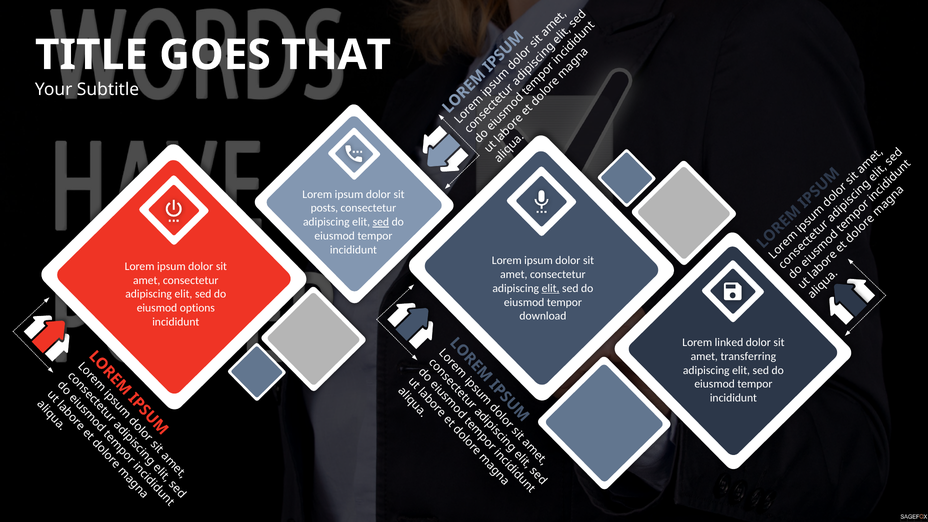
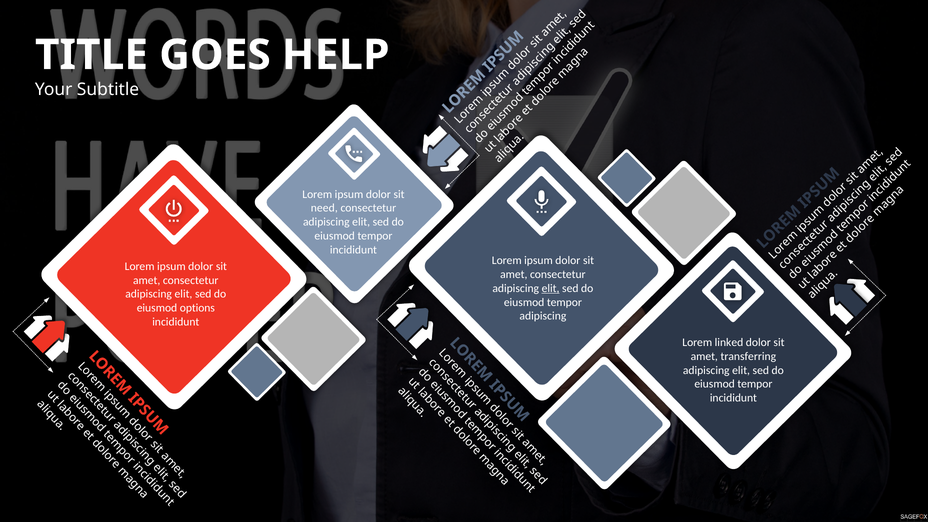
THAT: THAT -> HELP (336, 55)
posts: posts -> need (324, 208)
sed underline: present -> none (381, 222)
download: download -> adipiscing (543, 316)
